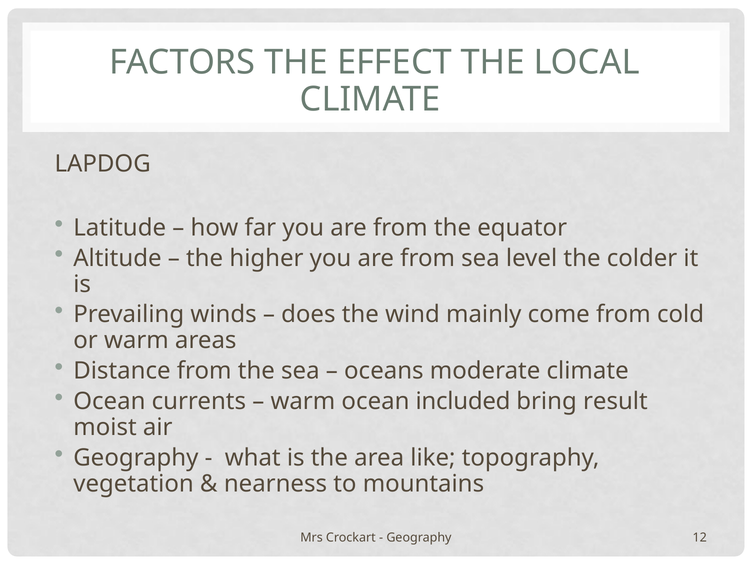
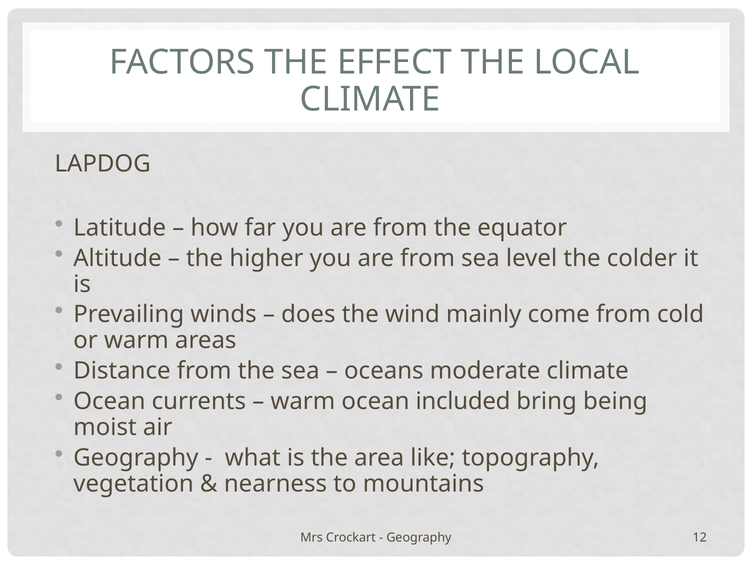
result: result -> being (615, 401)
